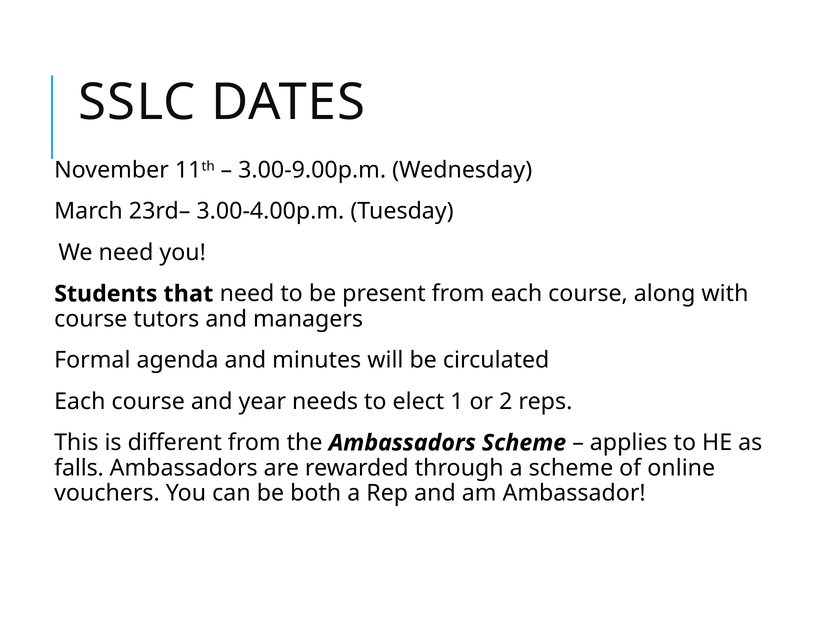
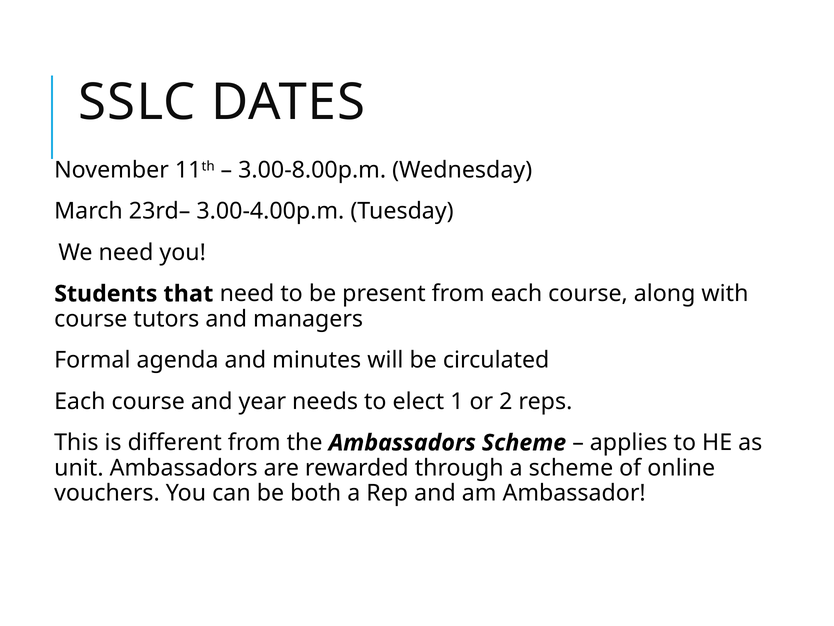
3.00-9.00p.m: 3.00-9.00p.m -> 3.00-8.00p.m (312, 170)
falls: falls -> unit (79, 468)
